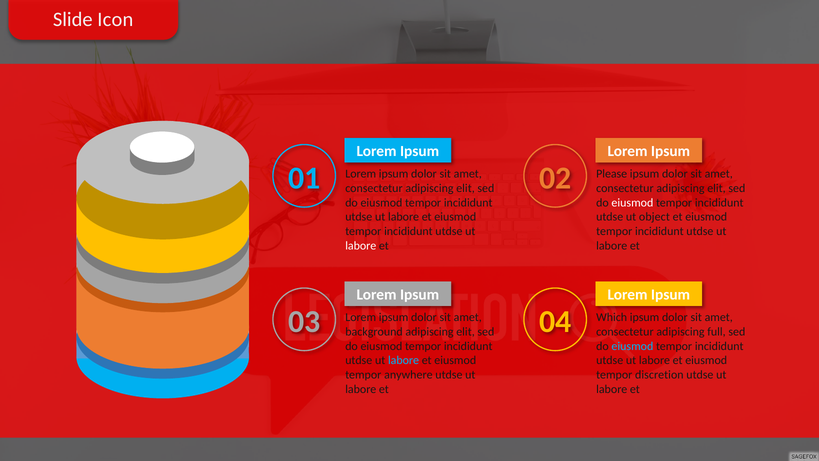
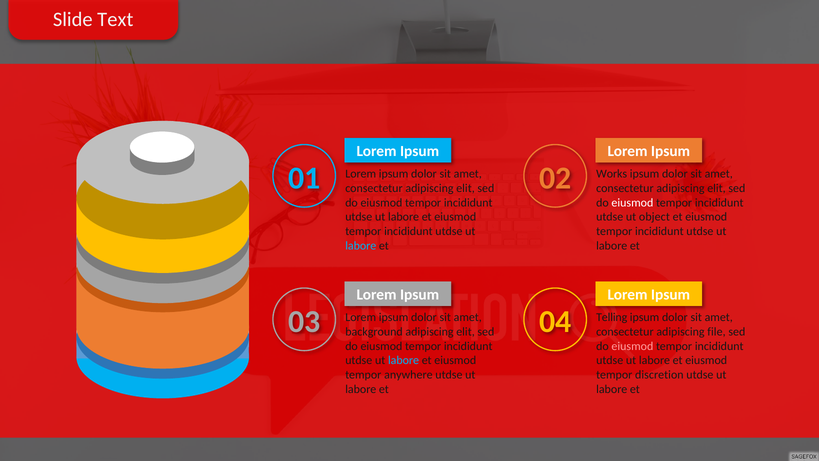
Icon: Icon -> Text (115, 19)
Please: Please -> Works (612, 174)
labore colour: white -> light blue (361, 245)
Which: Which -> Telling (612, 317)
full: full -> file (716, 332)
eiusmod colour: light blue -> pink (632, 346)
